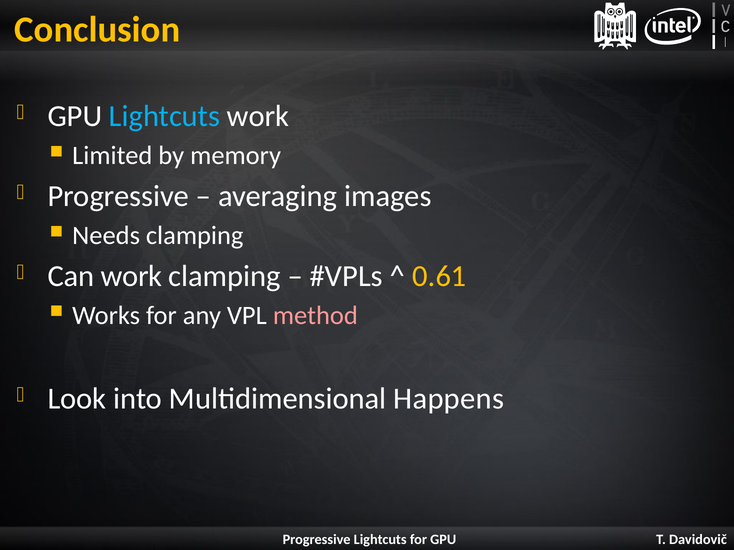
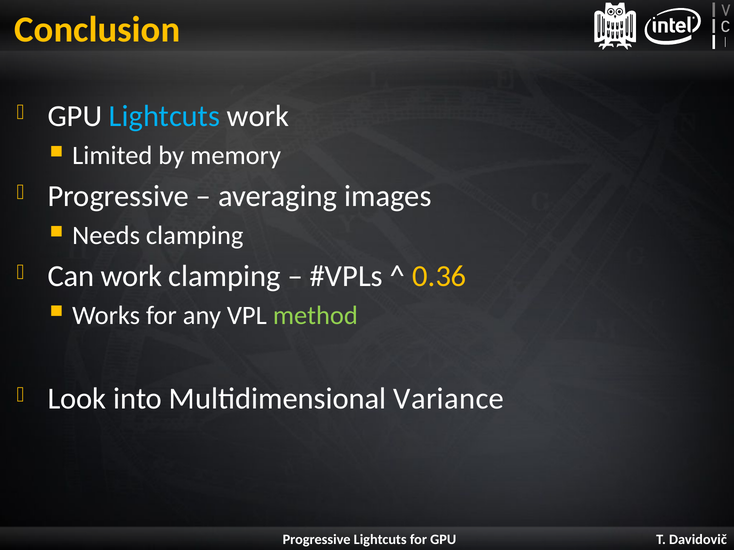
0.61: 0.61 -> 0.36 (439, 276)
method colour: pink -> light green (315, 316)
Happens: Happens -> Variance (449, 399)
